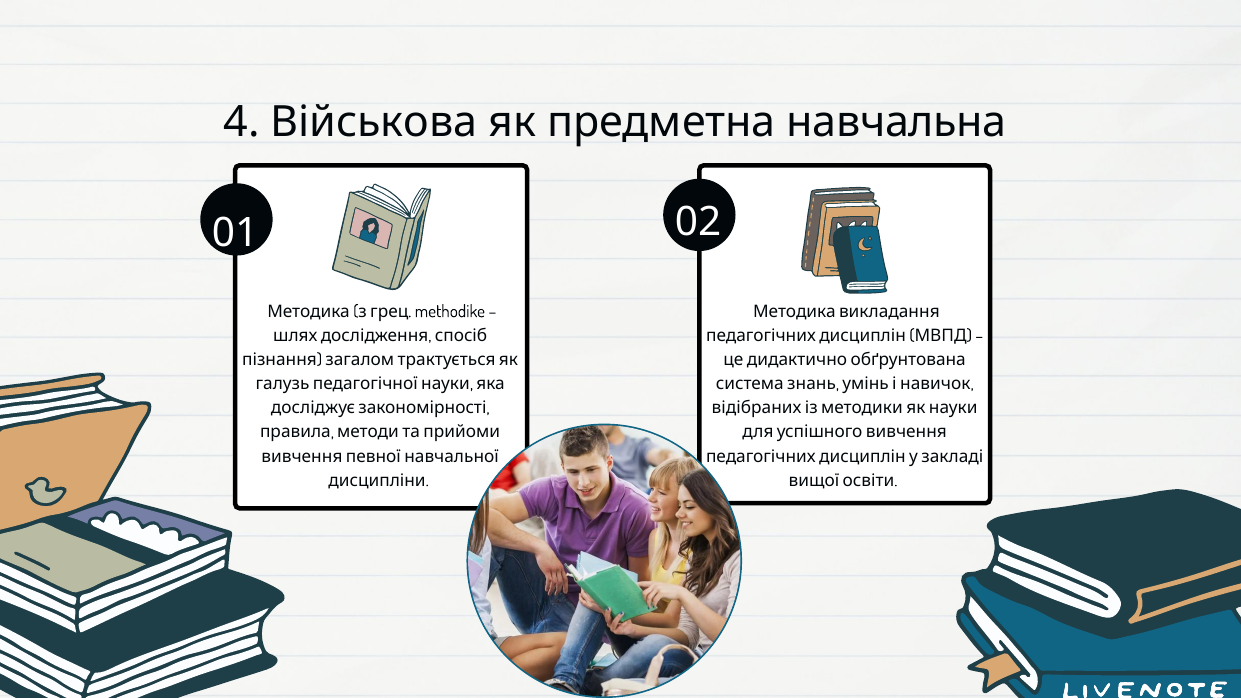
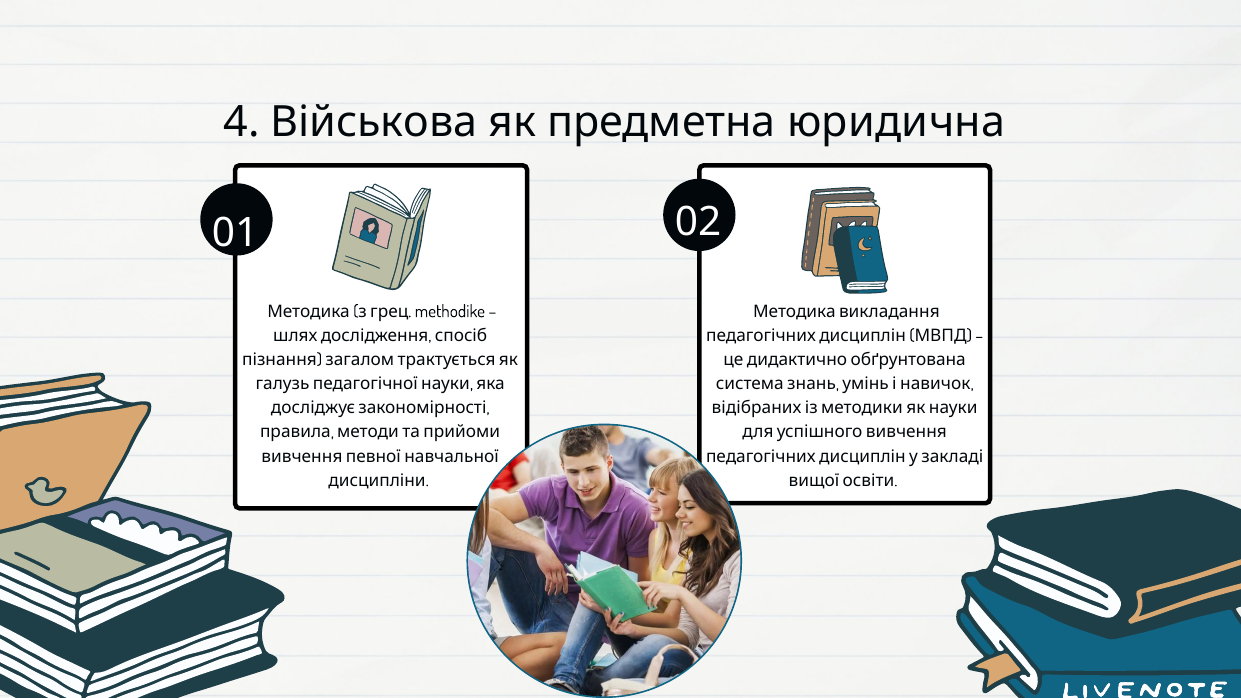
навчальна: навчальна -> юридична (896, 122)
